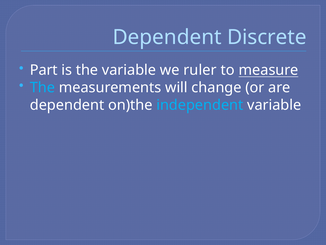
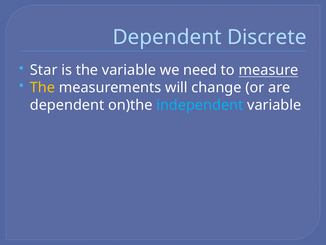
Part: Part -> Star (44, 70)
ruler: ruler -> need (200, 70)
The colour: light blue -> yellow (43, 87)
